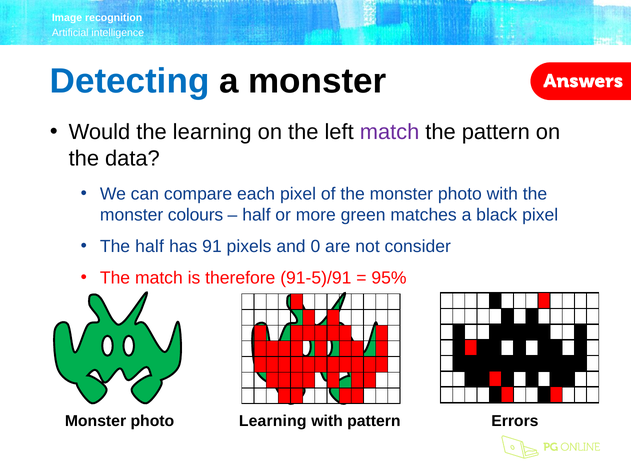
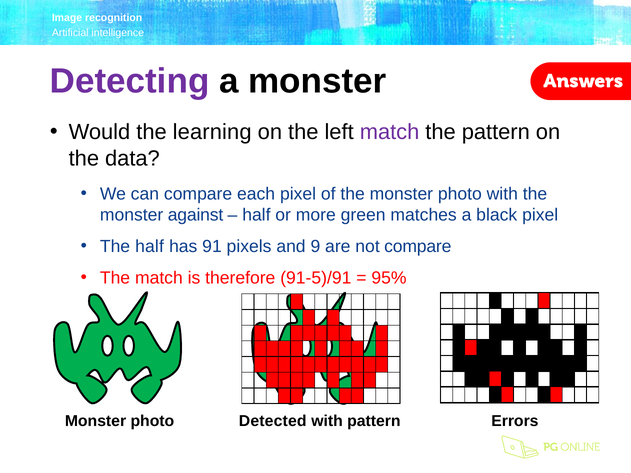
Detecting colour: blue -> purple (130, 81)
colours: colours -> against (196, 215)
0: 0 -> 9 (315, 247)
not consider: consider -> compare (418, 247)
Learning: Learning -> Detected (273, 421)
